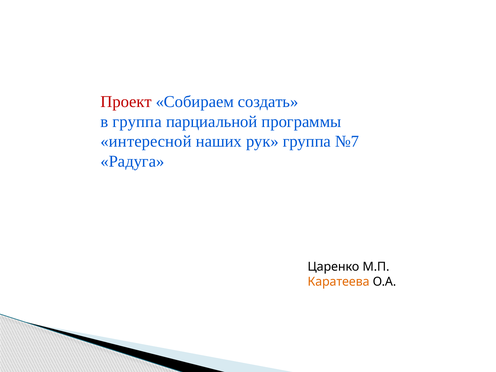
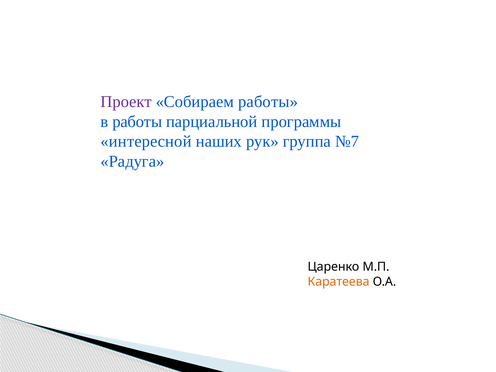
Проект colour: red -> purple (126, 102)
Собираем создать: создать -> работы (268, 102)
в группа: группа -> работы (137, 122)
